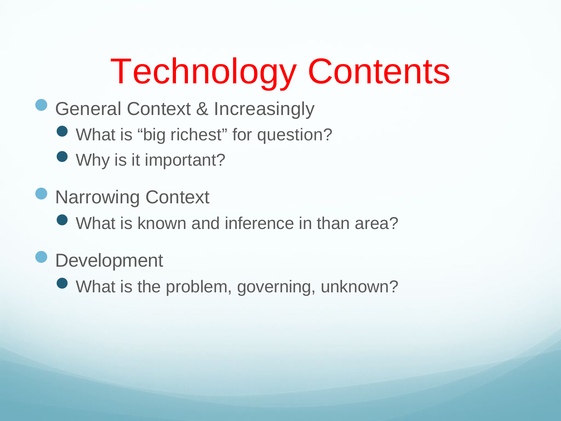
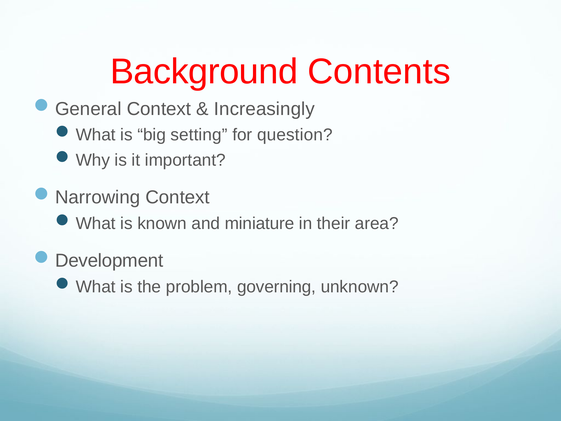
Technology: Technology -> Background (204, 72)
richest: richest -> setting (199, 135)
inference: inference -> miniature (260, 223)
than: than -> their (334, 223)
